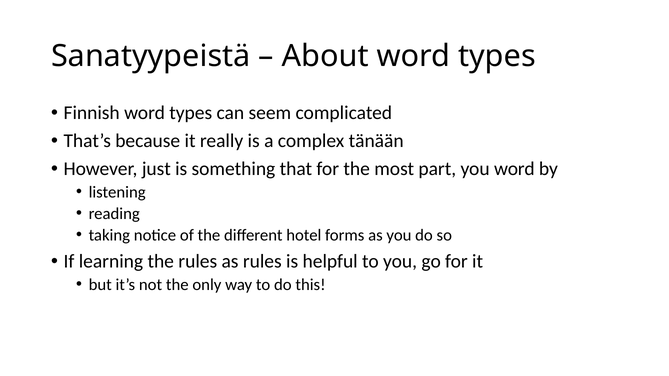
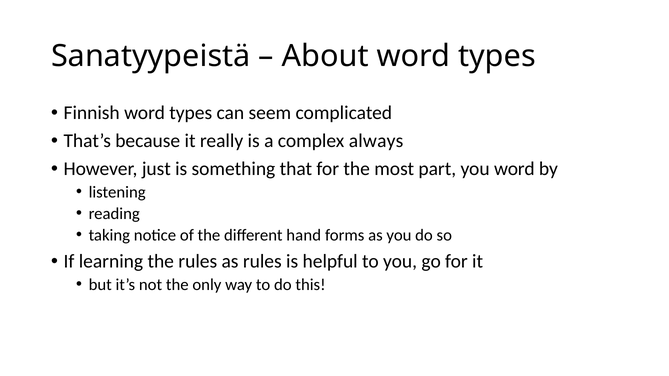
tänään: tänään -> always (376, 141)
hotel: hotel -> hand (304, 235)
